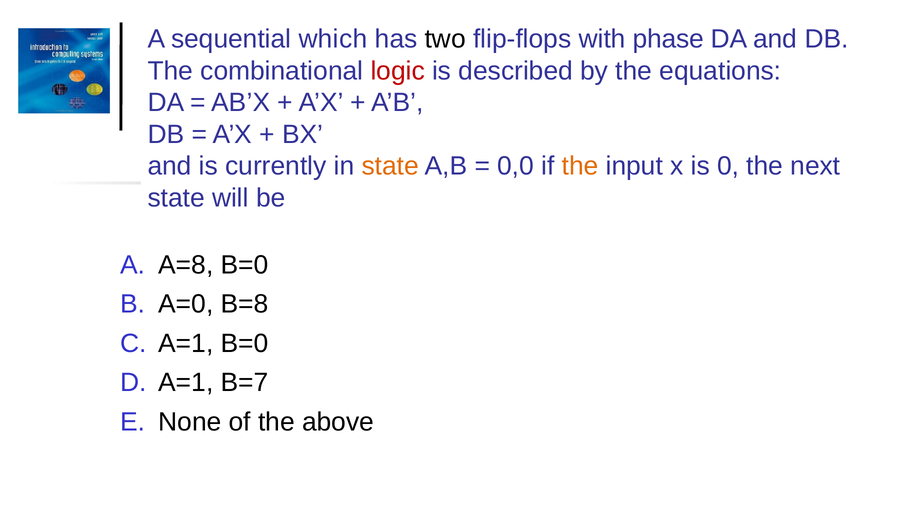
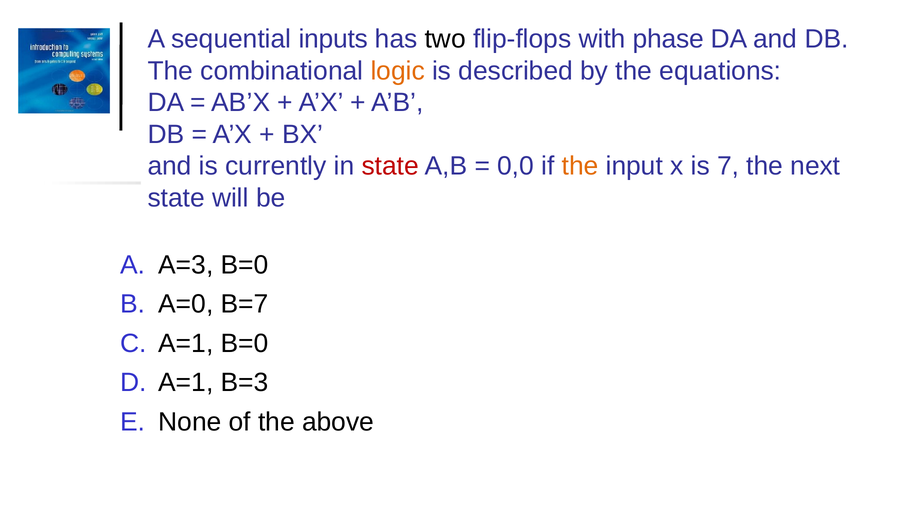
which: which -> inputs (333, 39)
logic colour: red -> orange (398, 71)
state colour: orange -> red (390, 166)
0: 0 -> 7 (728, 166)
A=8: A=8 -> A=3 (186, 265)
B=8: B=8 -> B=7 (245, 304)
B=7: B=7 -> B=3 (245, 383)
